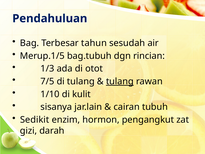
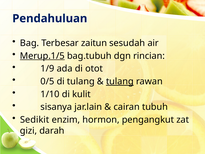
tahun: tahun -> zaitun (94, 43)
Merup.1/5 underline: none -> present (42, 56)
1/3: 1/3 -> 1/9 (47, 69)
7/5: 7/5 -> 0/5 (47, 81)
